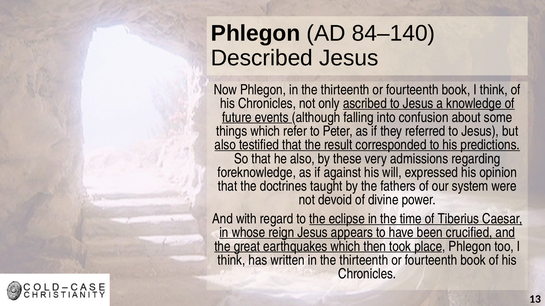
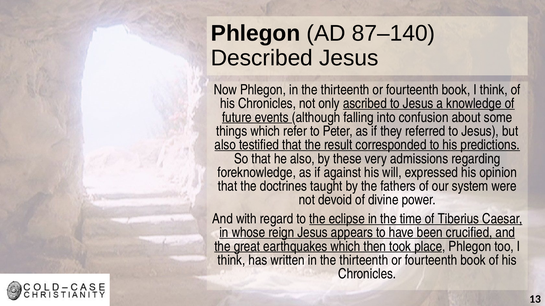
84–140: 84–140 -> 87–140 (394, 34)
